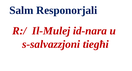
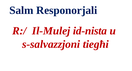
id-nara: id-nara -> id-nista (90, 31)
